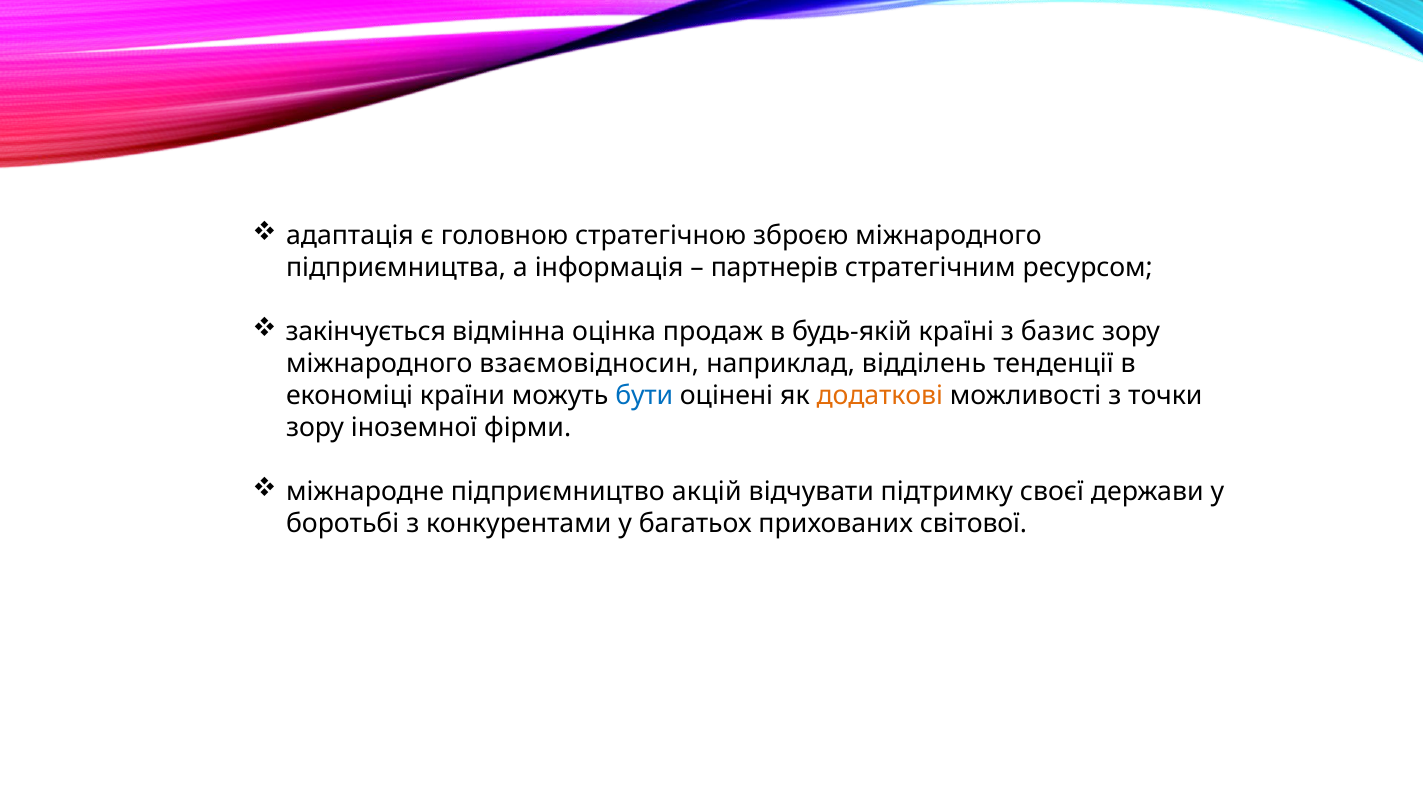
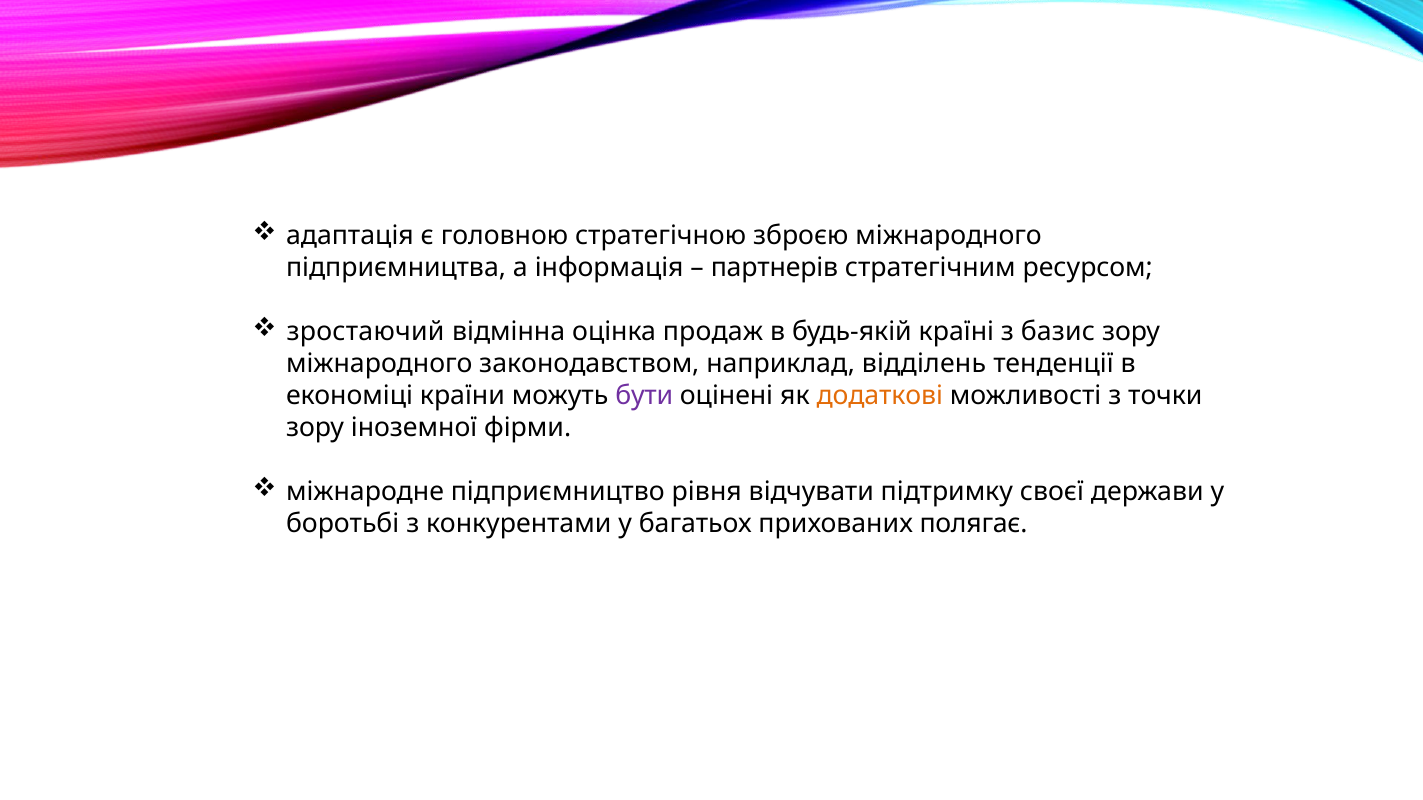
закінчується: закінчується -> зростаючий (366, 332)
взаємовідносин: взаємовідносин -> законодавством (589, 364)
бути colour: blue -> purple (644, 396)
акцій: акцій -> рівня (707, 492)
світової: світової -> полягає (974, 524)
